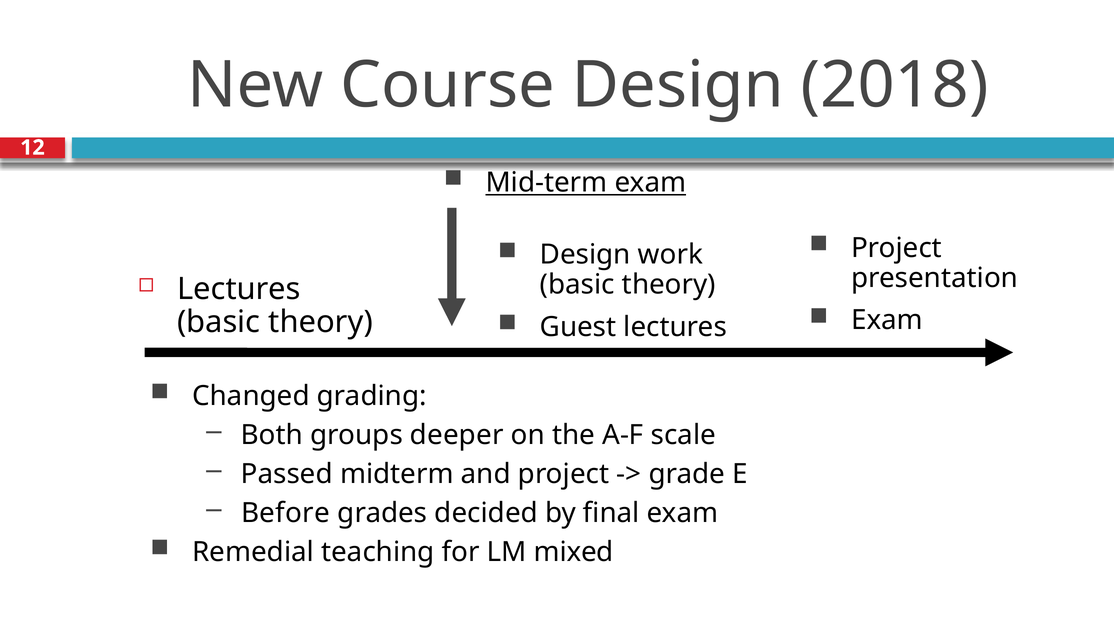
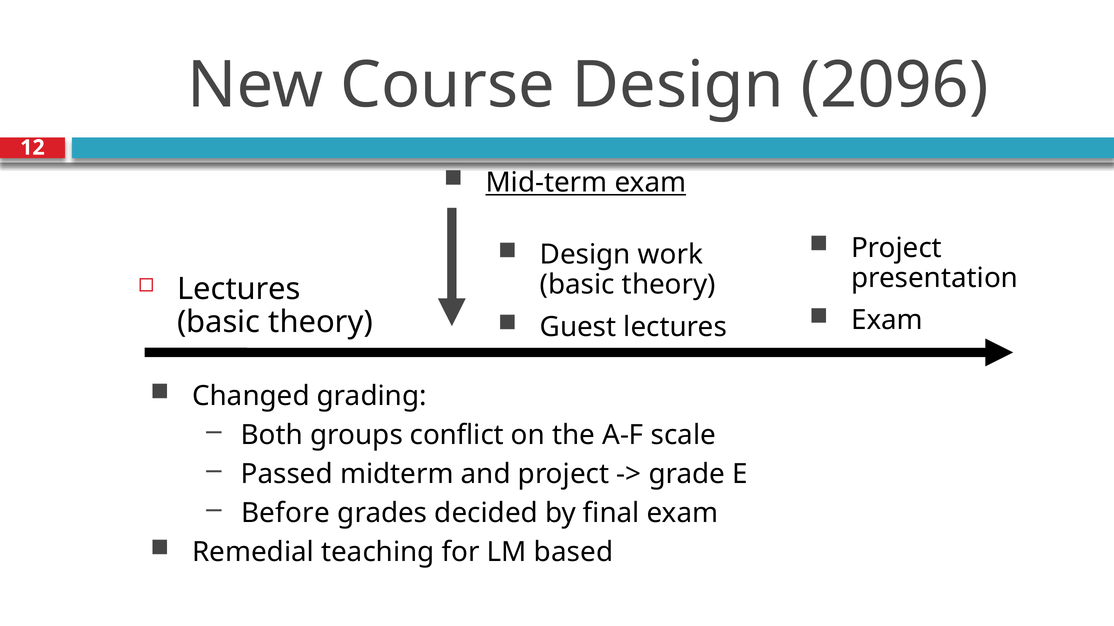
2018: 2018 -> 2096 (895, 85)
deeper: deeper -> conflict (457, 436)
mixed: mixed -> based (574, 553)
